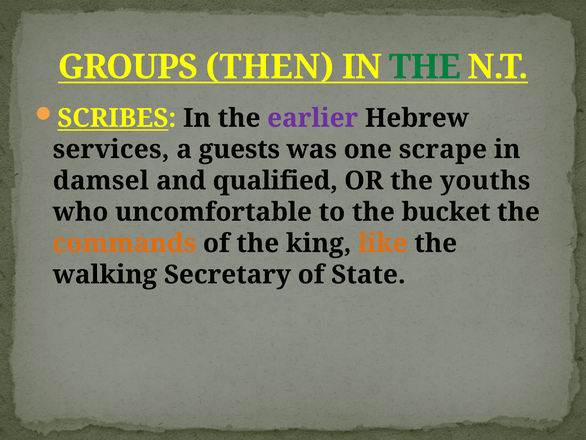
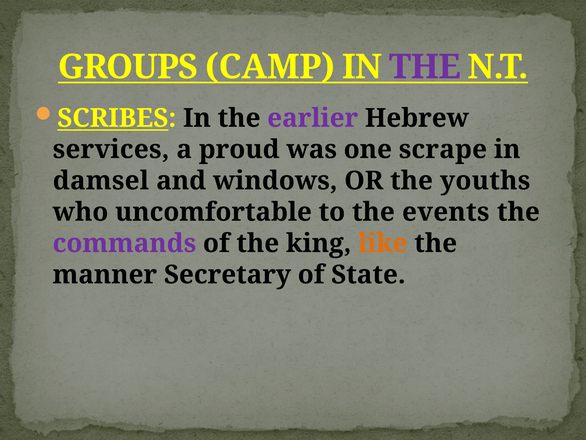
THEN: THEN -> CAMP (270, 67)
THE colour: green -> purple (425, 67)
guests: guests -> proud (239, 149)
qualified: qualified -> windows (275, 181)
bucket: bucket -> events (446, 212)
commands colour: orange -> purple (124, 243)
walking: walking -> manner (105, 274)
